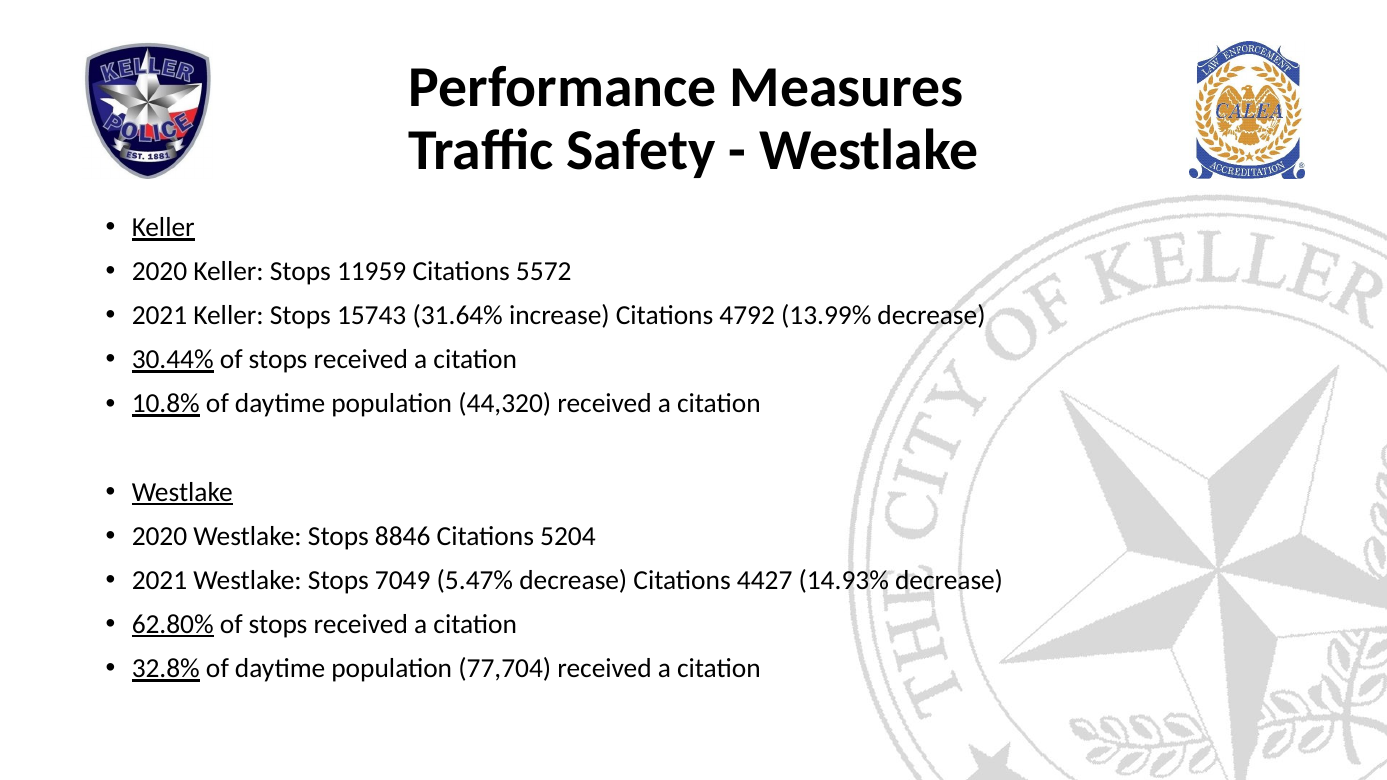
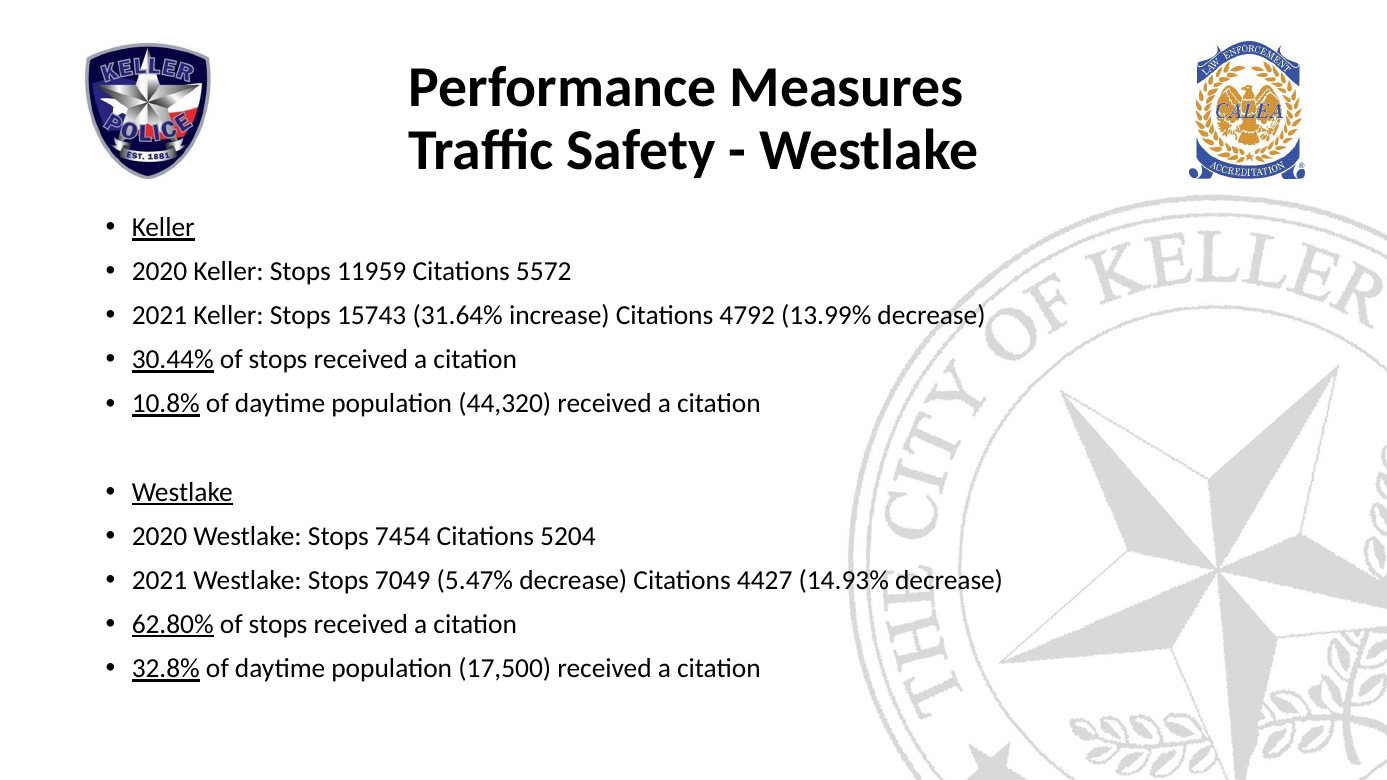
8846: 8846 -> 7454 (403, 536)
77,704: 77,704 -> 17,500 (505, 669)
